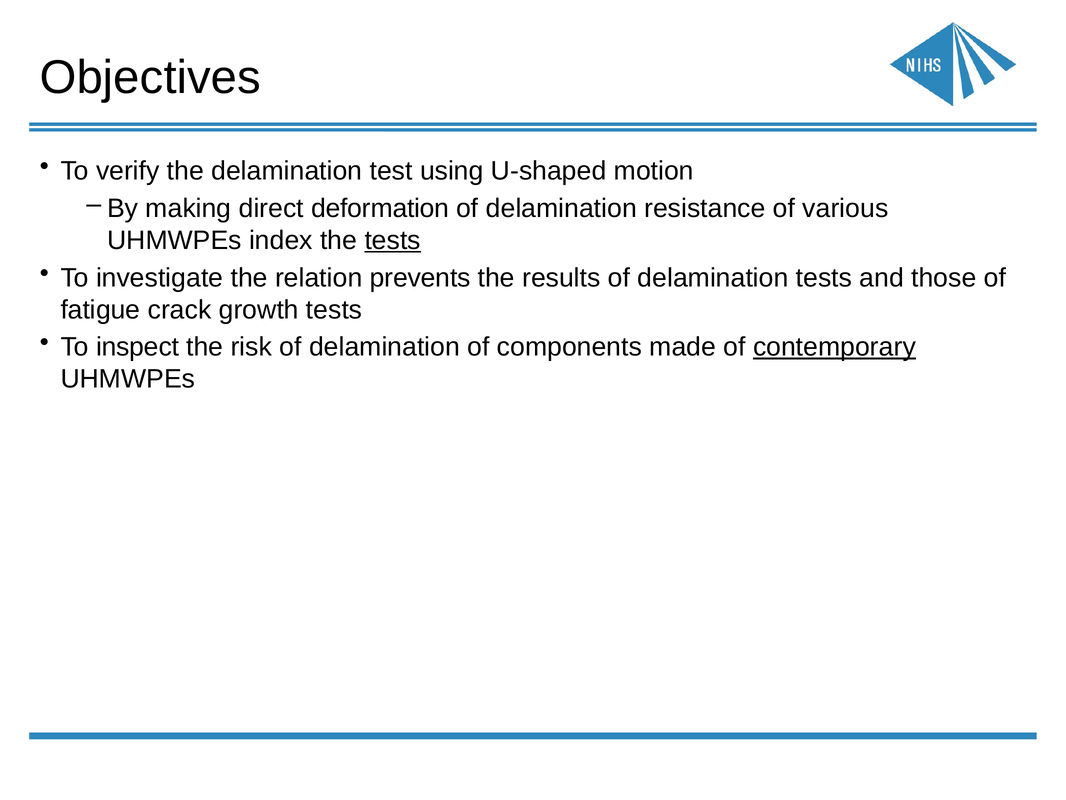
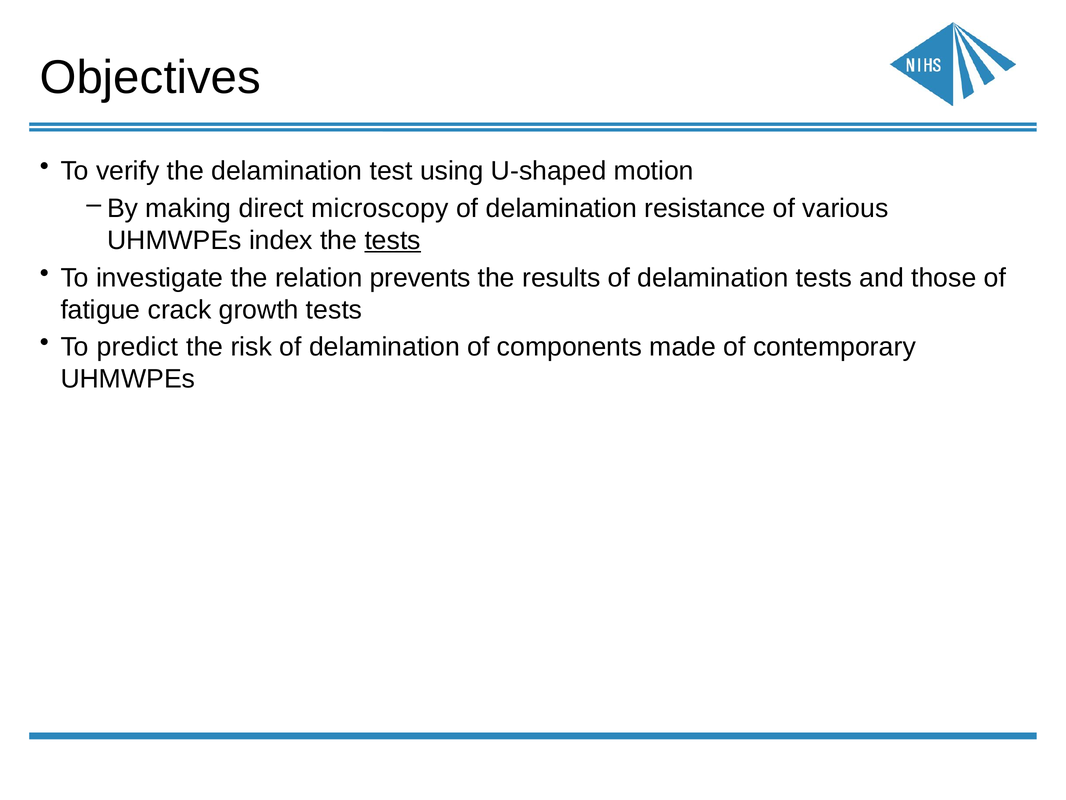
deformation: deformation -> microscopy (380, 208)
inspect: inspect -> predict (137, 347)
contemporary underline: present -> none (834, 347)
